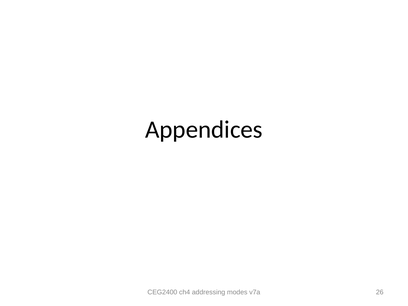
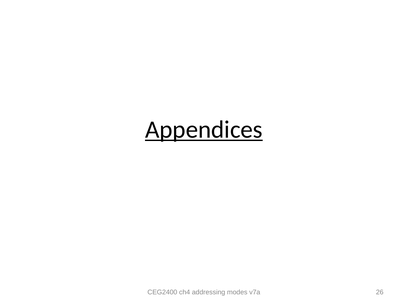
Appendices underline: none -> present (204, 130)
